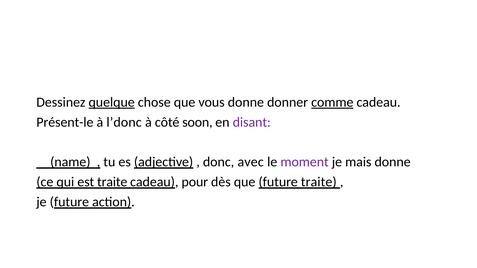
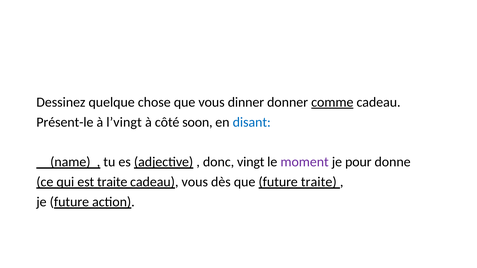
quelque underline: present -> none (112, 102)
vous donne: donne -> dinner (246, 102)
l’donc: l’donc -> l’vingt (124, 122)
disant colour: purple -> blue (252, 122)
avec: avec -> vingt (251, 162)
mais: mais -> pour (358, 162)
cadeau pour: pour -> vous (195, 182)
